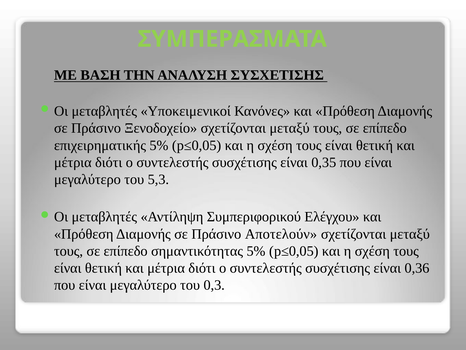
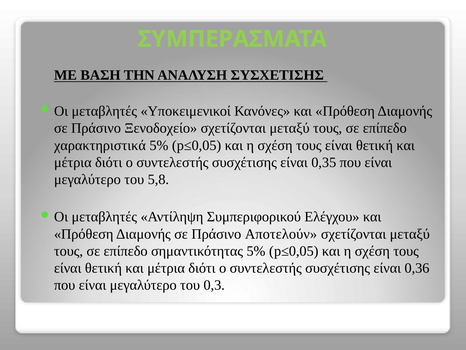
επιχειρηματικής: επιχειρηματικής -> χαρακτηριστικά (100, 145)
5,3: 5,3 -> 5,8 (158, 179)
